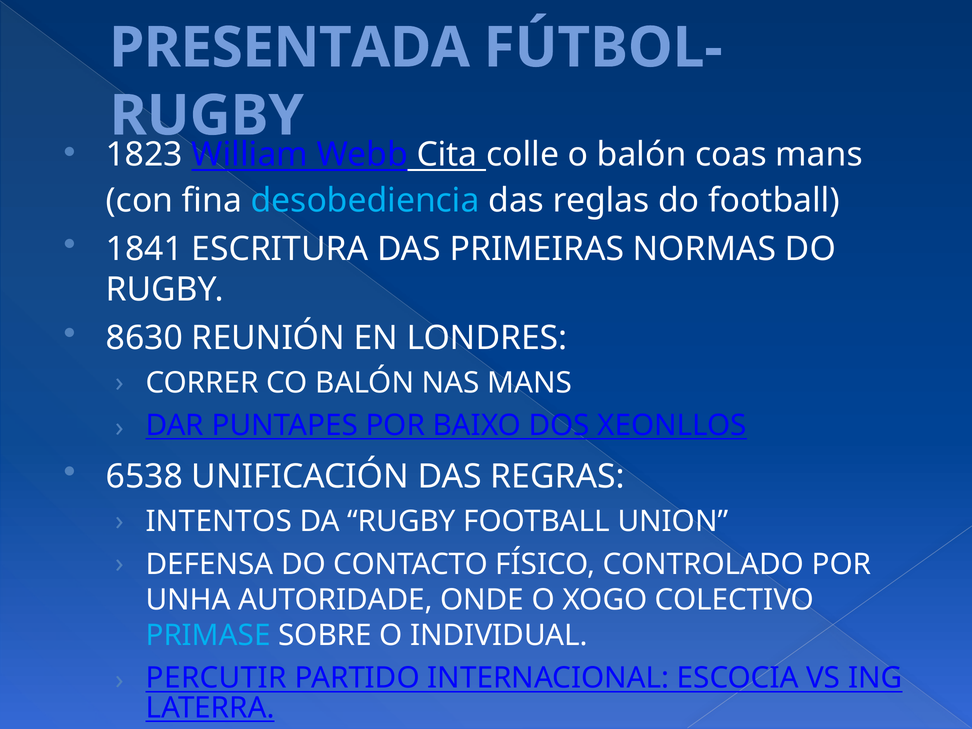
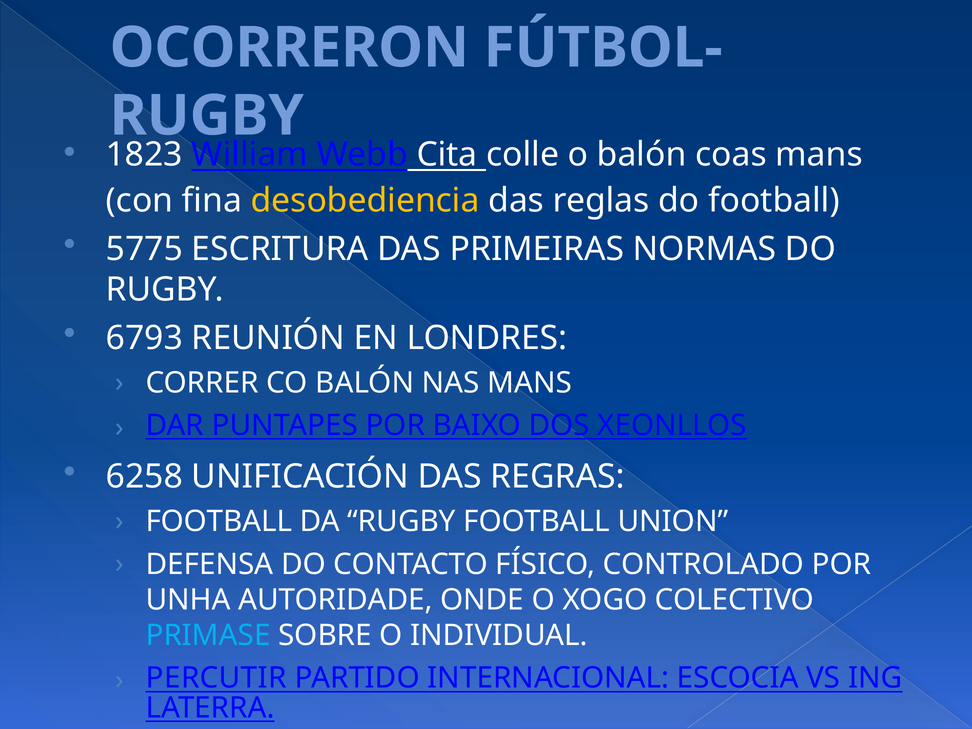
PRESENTADA: PRESENTADA -> OCORRERON (289, 48)
desobediencia colour: light blue -> yellow (365, 200)
1841: 1841 -> 5775 (144, 249)
8630: 8630 -> 6793 (144, 338)
6538: 6538 -> 6258 (144, 477)
INTENTOS: INTENTOS -> FOOTBALL (219, 522)
